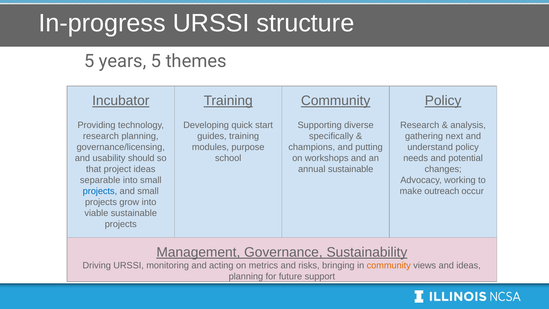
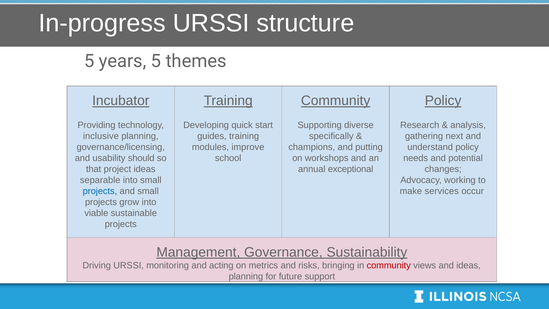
research: research -> inclusive (101, 136)
purpose: purpose -> improve (248, 147)
annual sustainable: sustainable -> exceptional (351, 169)
outreach: outreach -> services (442, 191)
community colour: orange -> red (389, 265)
